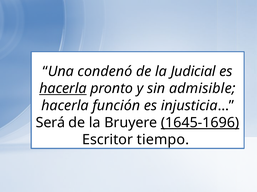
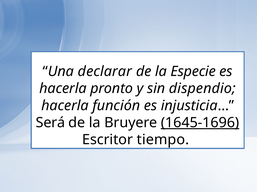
condenó: condenó -> declarar (105, 72)
Judicial: Judicial -> Especie (193, 72)
hacerla underline: present -> none (63, 89)
admisible: admisible -> dispendio (202, 89)
